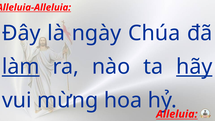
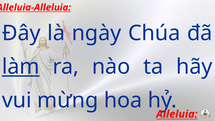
hãy underline: present -> none (194, 67)
